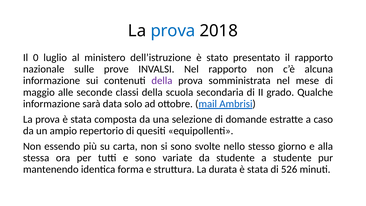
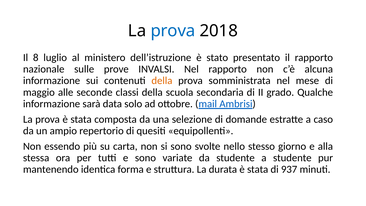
0: 0 -> 8 (36, 58)
della colour: purple -> orange (162, 81)
526: 526 -> 937 (289, 169)
